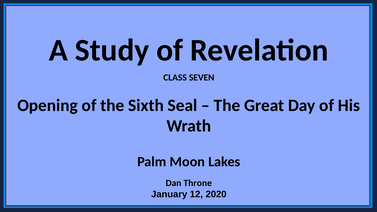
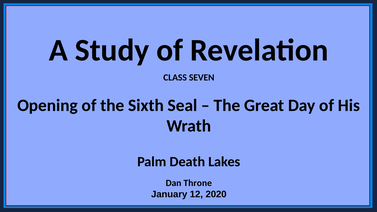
Moon: Moon -> Death (187, 162)
